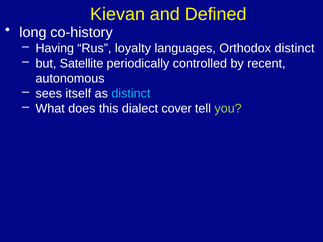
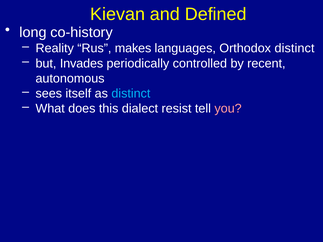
Having: Having -> Reality (55, 48)
loyalty: loyalty -> makes (133, 48)
Satellite: Satellite -> Invades (82, 63)
cover: cover -> resist (177, 109)
you colour: light green -> pink (228, 109)
